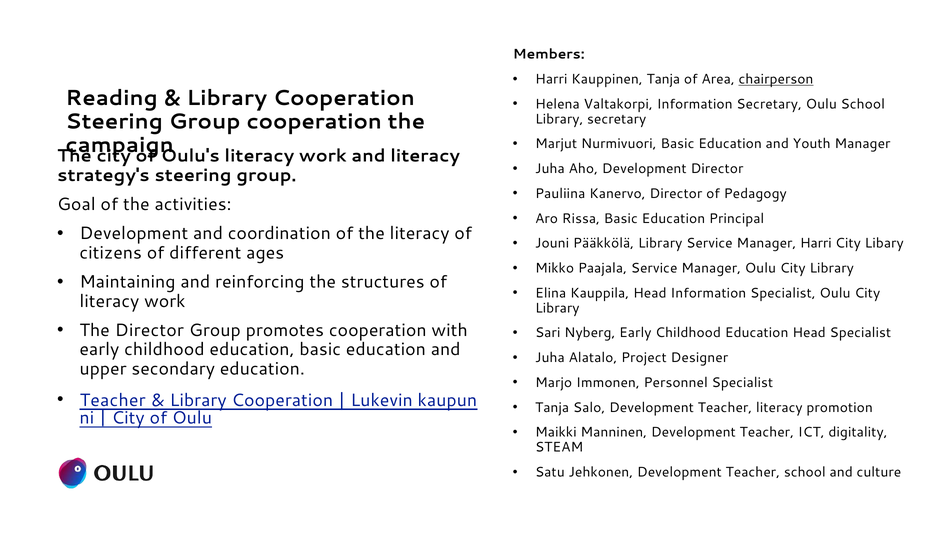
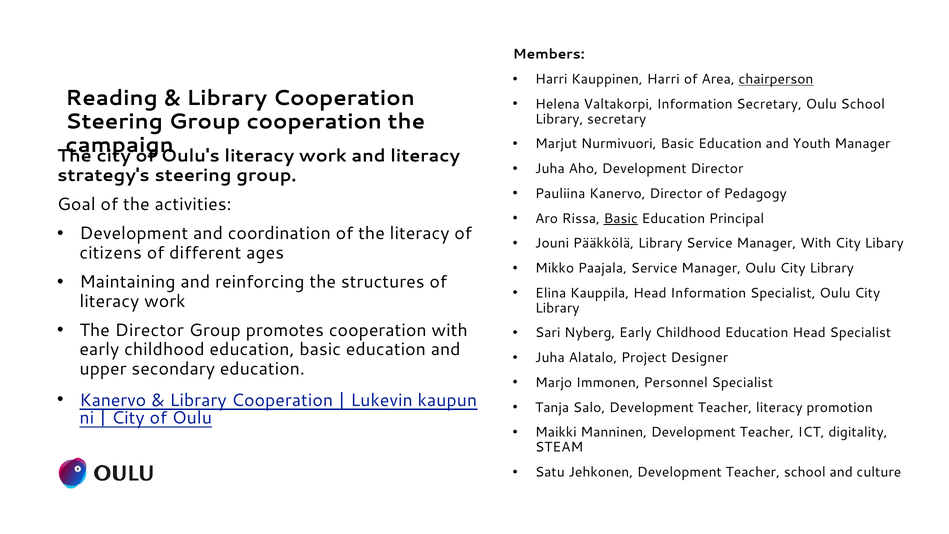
Kauppinen Tanja: Tanja -> Harri (663, 79)
Basic underline: none -> present (621, 218)
Manager Harri: Harri -> With (816, 243)
Teacher: Teacher -> Kanervo (113, 400)
